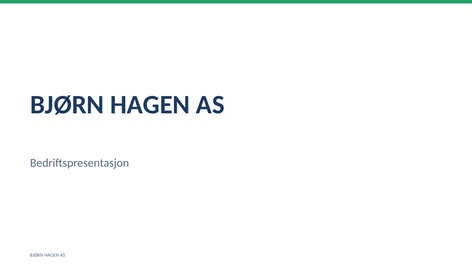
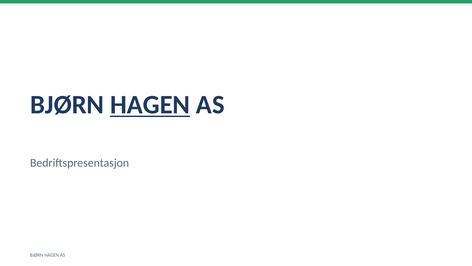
HAGEN underline: none -> present (150, 105)
